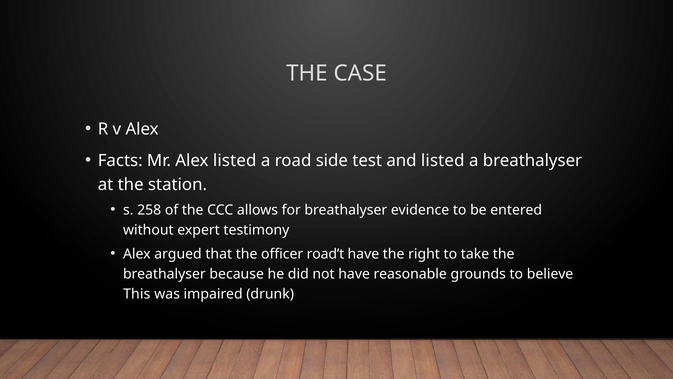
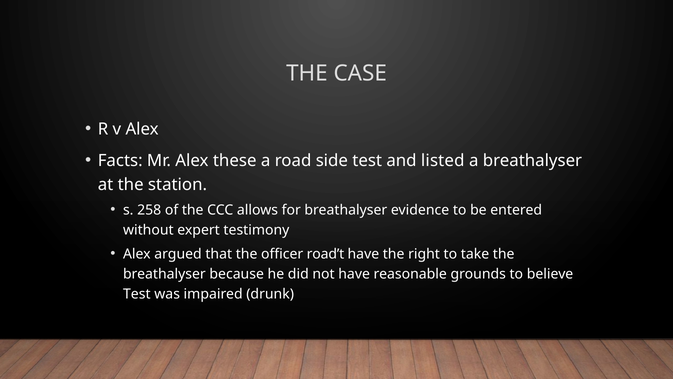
Alex listed: listed -> these (235, 160)
This: This -> Test (137, 294)
